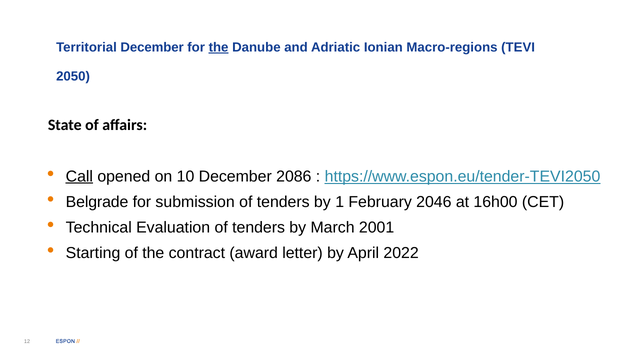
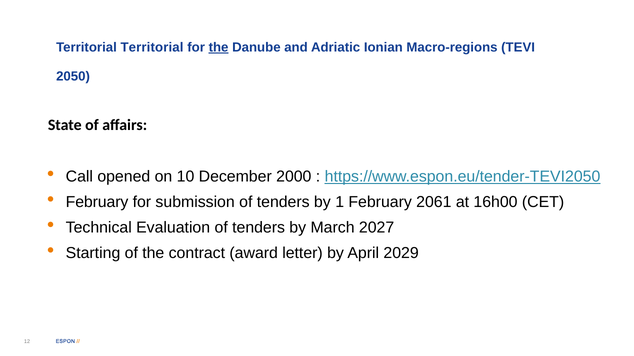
Territorial December: December -> Territorial (152, 47)
Call underline: present -> none (79, 177)
2086: 2086 -> 2000 (294, 177)
Belgrade: Belgrade -> February (97, 202)
2046: 2046 -> 2061 (434, 202)
2001: 2001 -> 2027 (377, 228)
2022: 2022 -> 2029 (401, 254)
